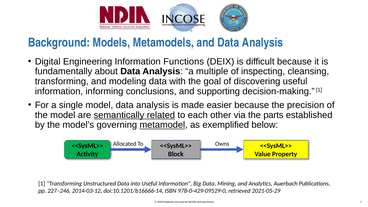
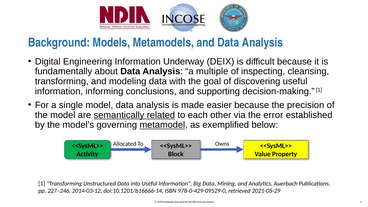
Functions: Functions -> Underway (184, 61)
parts: parts -> error (273, 115)
